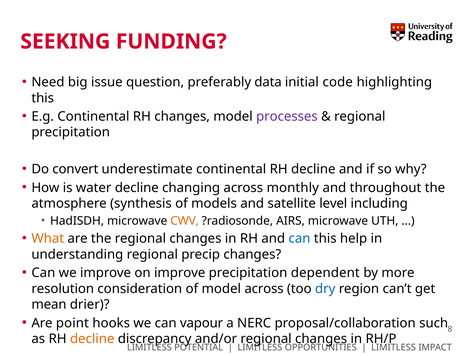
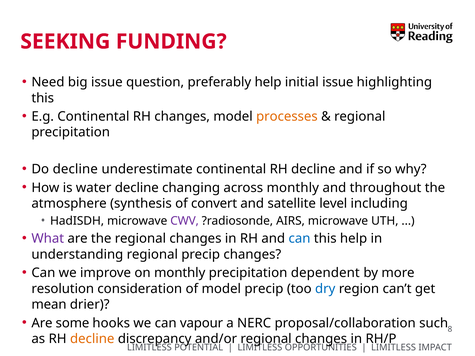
preferably data: data -> help (268, 82)
initial code: code -> issue (338, 82)
processes colour: purple -> orange (287, 117)
Do convert: convert -> decline (75, 169)
models: models -> convert (214, 204)
CWV colour: orange -> purple (185, 221)
What colour: orange -> purple (48, 239)
on improve: improve -> monthly (180, 273)
model across: across -> precip (264, 289)
point: point -> some (73, 323)
